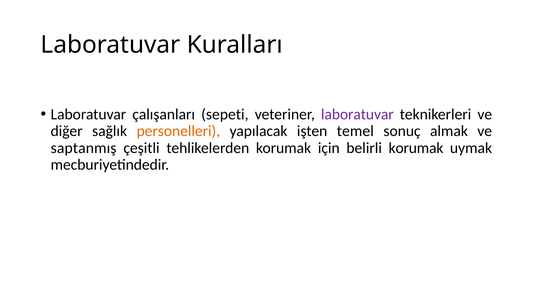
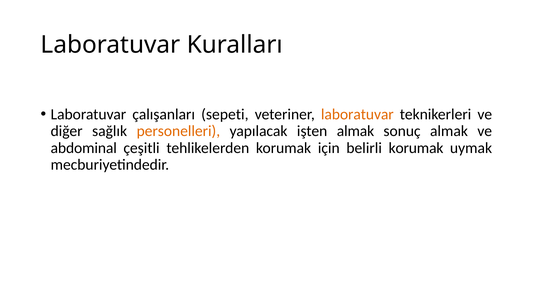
laboratuvar colour: purple -> orange (357, 114)
işten temel: temel -> almak (355, 131)
saptanmış: saptanmış -> abdominal (84, 148)
